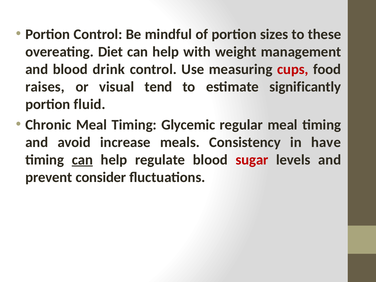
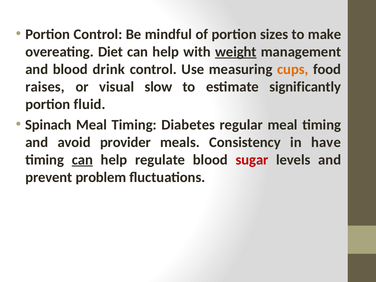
these: these -> make (325, 34)
weight underline: none -> present (236, 52)
cups colour: red -> orange (293, 69)
tend: tend -> slow (158, 87)
Chronic: Chronic -> Spinach (48, 125)
Glycemic: Glycemic -> Diabetes (188, 125)
increase: increase -> provider (125, 142)
consider: consider -> problem (101, 177)
